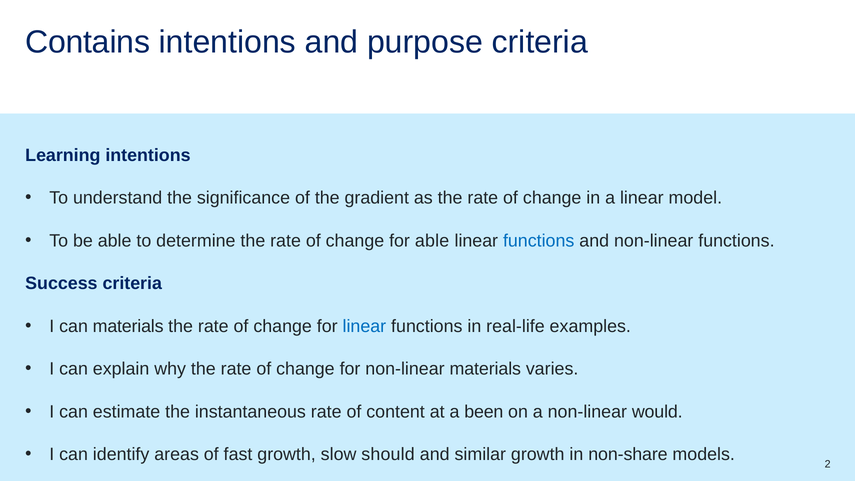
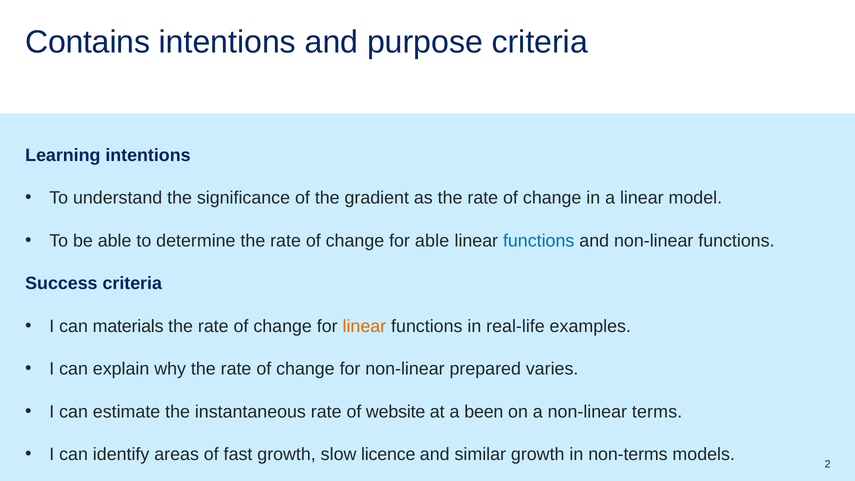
linear colour: blue -> orange (364, 326)
non-linear materials: materials -> prepared (485, 369)
content: content -> website (396, 412)
would: would -> terms (657, 412)
should: should -> licence (388, 455)
non-share: non-share -> non-terms (628, 455)
